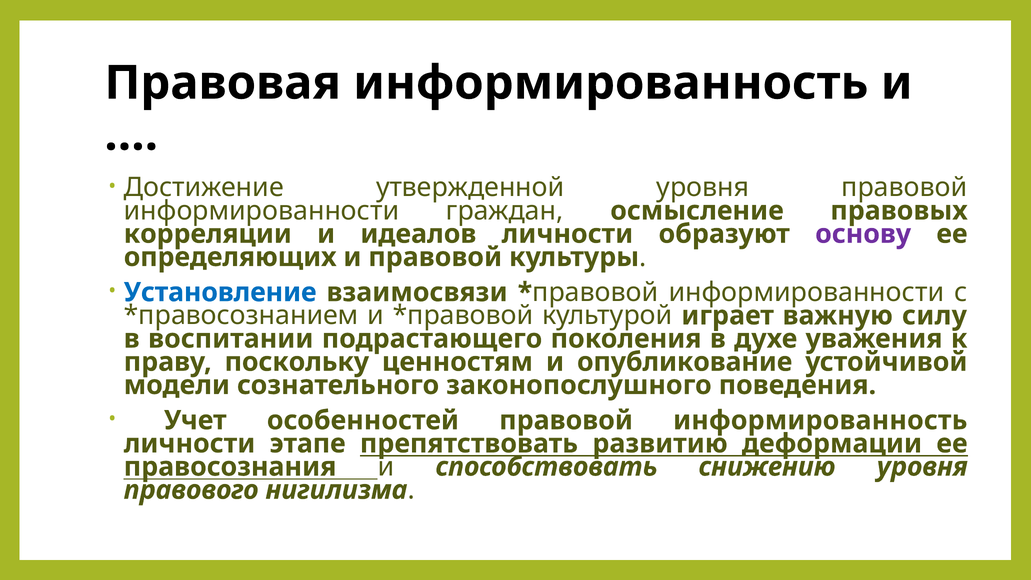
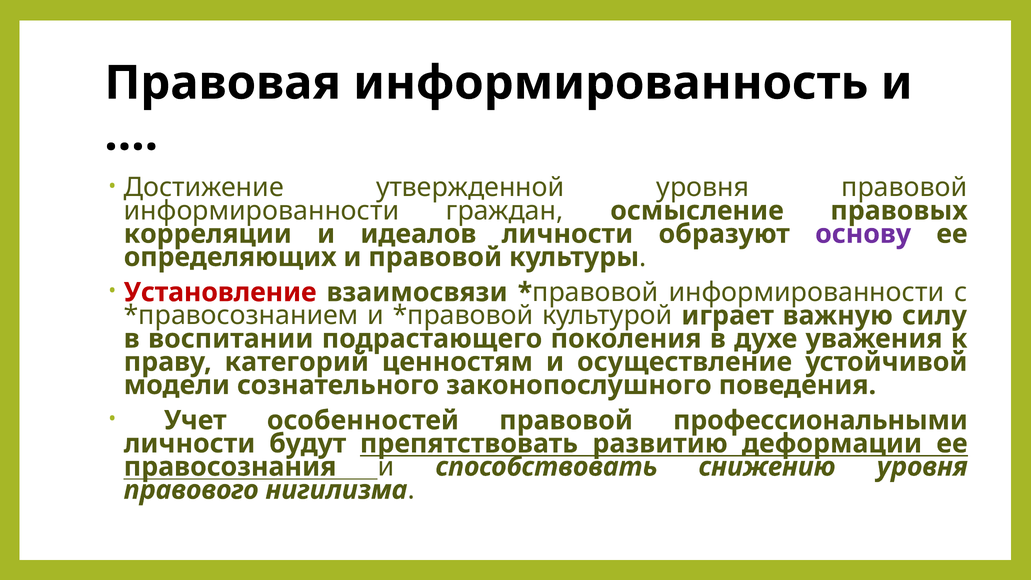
Установление colour: blue -> red (220, 292)
поскольку: поскольку -> категорий (297, 362)
опубликование: опубликование -> осуществление (685, 362)
правовой информированность: информированность -> профессиональными (820, 420)
этапе: этапе -> будут (308, 444)
